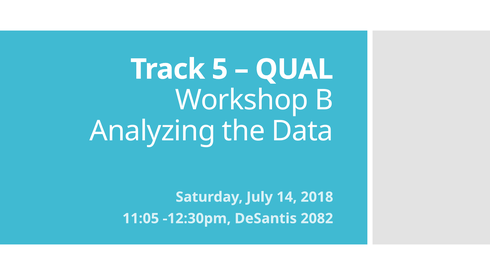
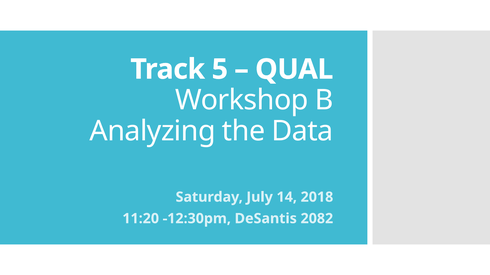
11:05: 11:05 -> 11:20 (141, 219)
